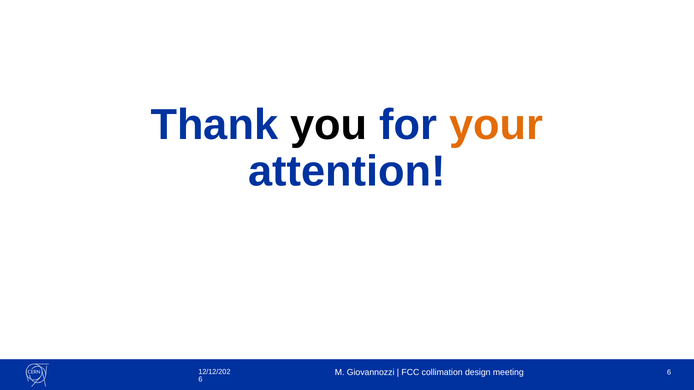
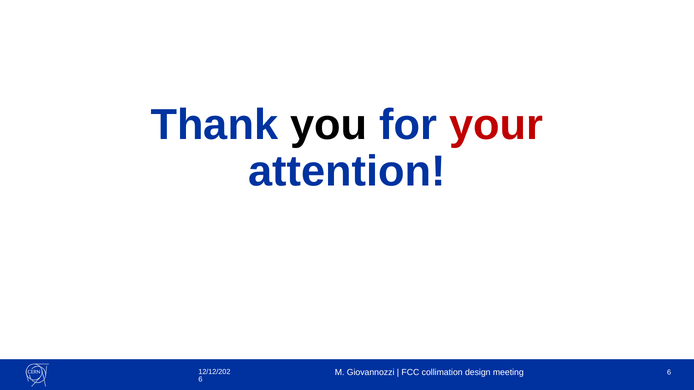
your colour: orange -> red (496, 125)
